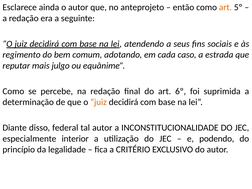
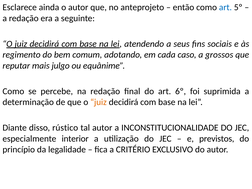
art colour: orange -> blue (225, 7)
estrada: estrada -> grossos (219, 55)
federal: federal -> rústico (65, 128)
podendo: podendo -> previstos (217, 139)
